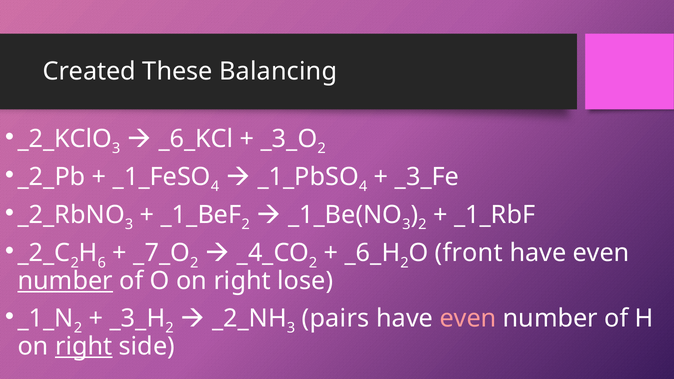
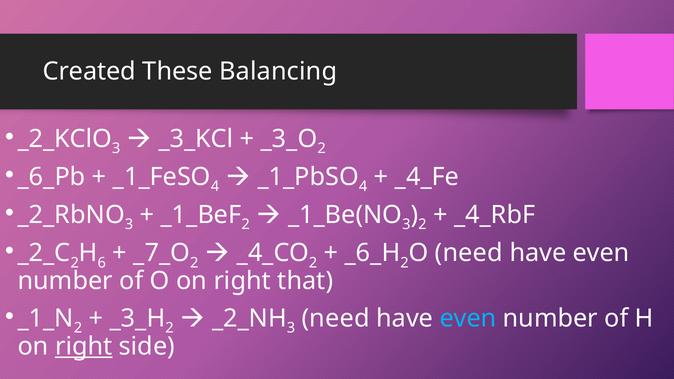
_6_KCl: _6_KCl -> _3_KCl (196, 139)
_2_Pb: _2_Pb -> _6_Pb (52, 177)
_3_Fe: _3_Fe -> _4_Fe (427, 177)
_1_RbF: _1_RbF -> _4_RbF (495, 215)
O front: front -> need (469, 253)
number underline: present -> none (65, 281)
lose: lose -> that (305, 281)
pairs: pairs -> need (336, 318)
even colour: pink -> light blue (468, 318)
